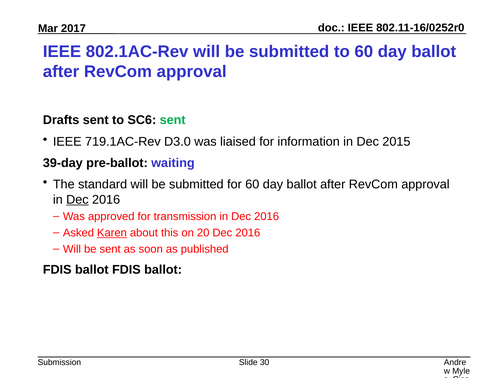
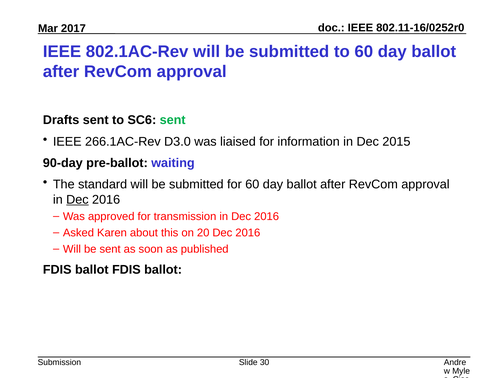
719.1AC-Rev: 719.1AC-Rev -> 266.1AC-Rev (123, 142)
39-day: 39-day -> 90-day (63, 163)
Karen underline: present -> none (112, 233)
